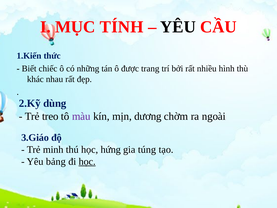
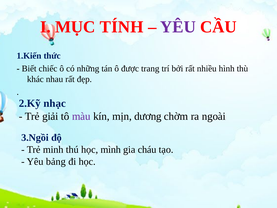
YÊU colour: black -> purple (178, 27)
dùng: dùng -> nhạc (55, 103)
treo: treo -> giải (50, 116)
3.Giáo: 3.Giáo -> 3.Ngồi (35, 137)
hứng: hứng -> mình (111, 149)
túng: túng -> cháu (147, 149)
học underline: present -> none (87, 161)
